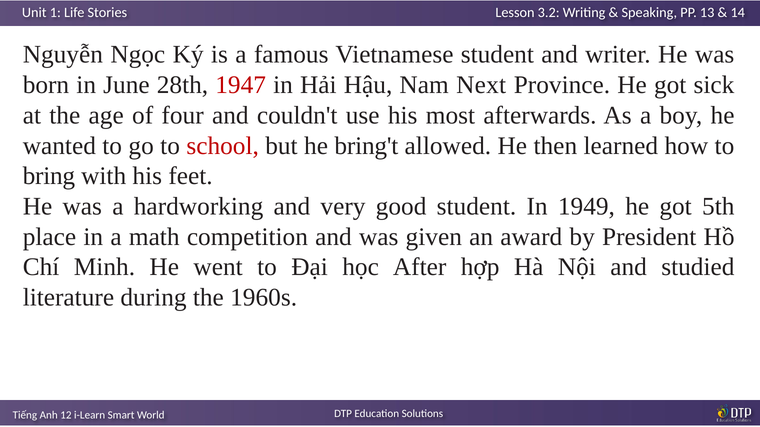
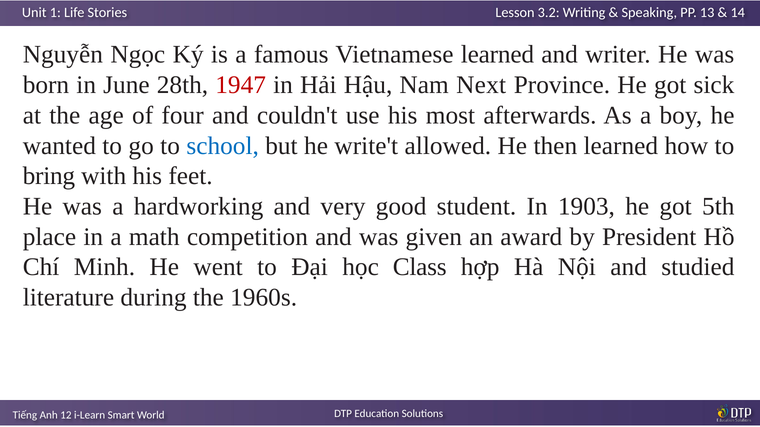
Vietnamese student: student -> learned (497, 55)
school colour: red -> blue (223, 146)
bring't: bring't -> write't (366, 146)
1949: 1949 -> 1903 (586, 207)
After: After -> Class (420, 267)
